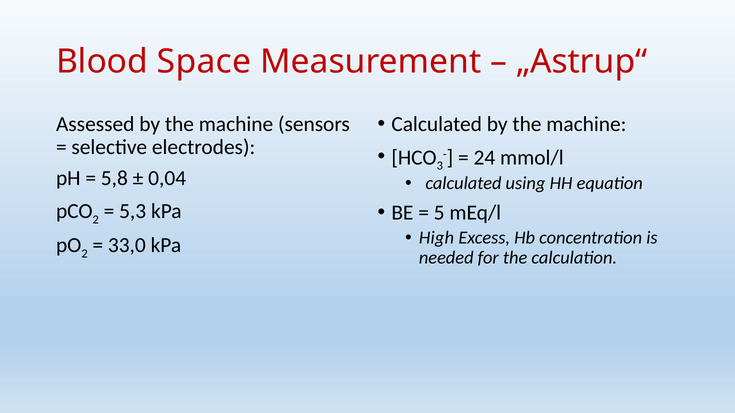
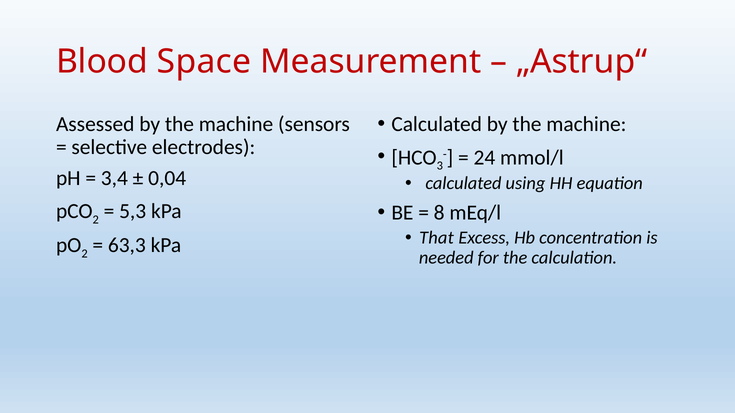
5,8: 5,8 -> 3,4 (114, 178)
5: 5 -> 8 (439, 213)
High: High -> That (437, 238)
33,0: 33,0 -> 63,3 (127, 246)
